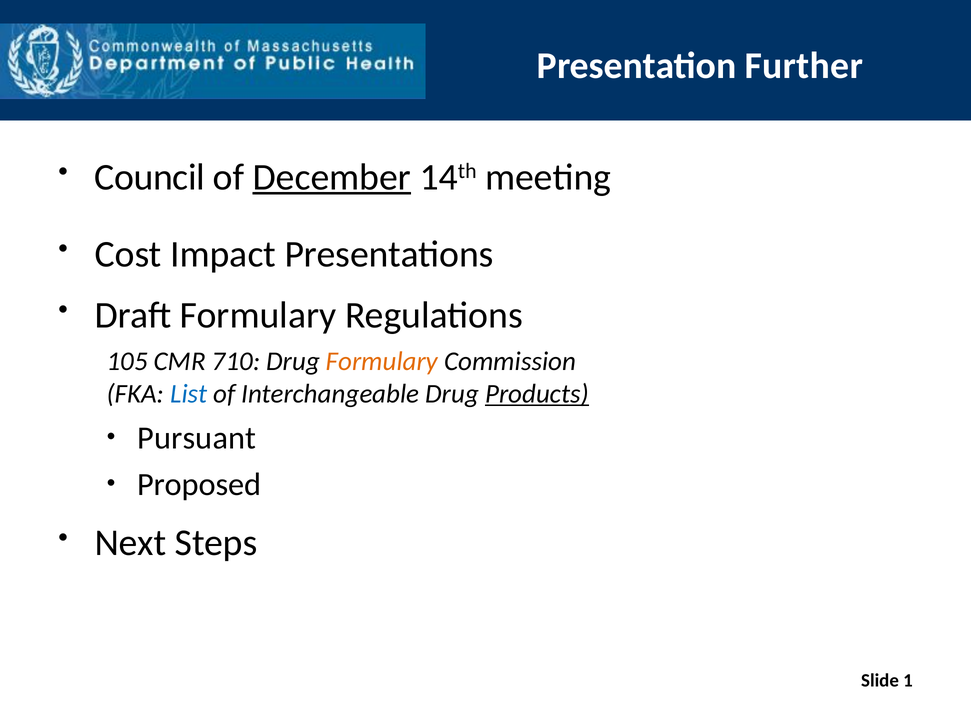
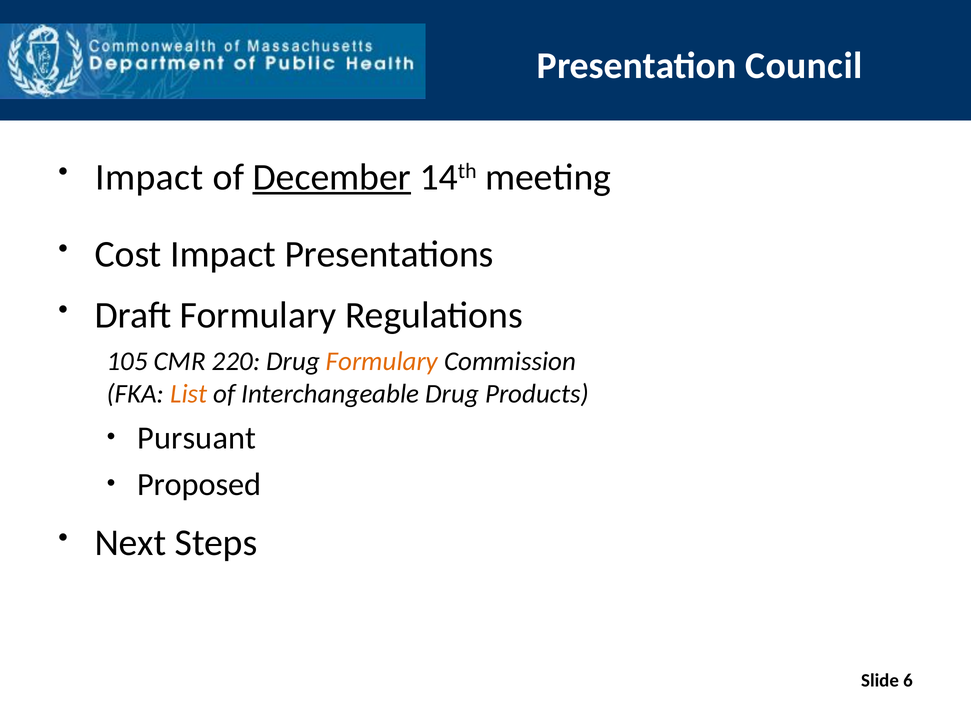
Further: Further -> Council (804, 66)
Council: Council -> Impact (149, 177)
710: 710 -> 220 (236, 362)
List colour: blue -> orange (189, 394)
Products underline: present -> none (537, 394)
1: 1 -> 6 (908, 681)
